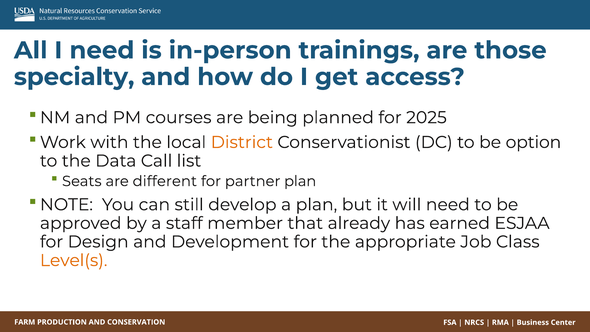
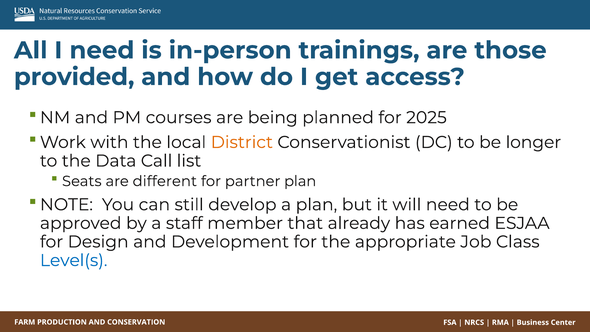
specialty: specialty -> provided (74, 77)
option: option -> longer (533, 142)
Level(s colour: orange -> blue (74, 260)
